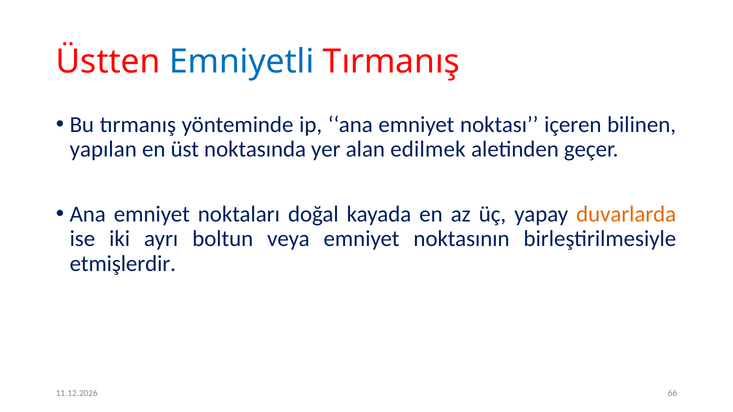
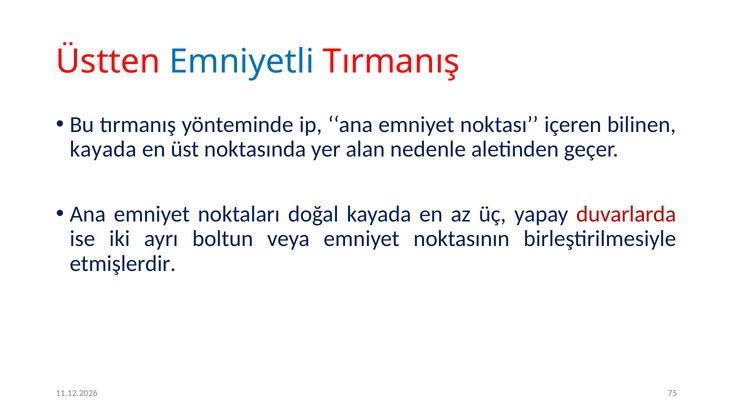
yapılan: yapılan -> kayada (103, 149)
edilmek: edilmek -> nedenle (428, 149)
duvarlarda colour: orange -> red (626, 214)
66: 66 -> 75 (672, 394)
